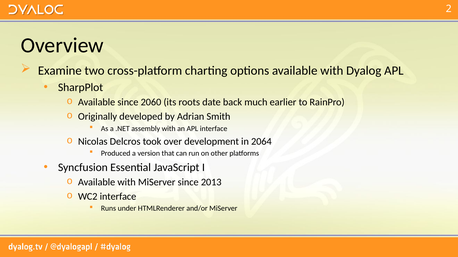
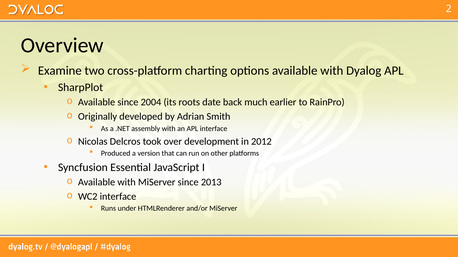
2060: 2060 -> 2004 (151, 103)
2064: 2064 -> 2012 (261, 142)
